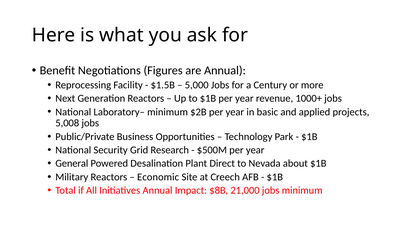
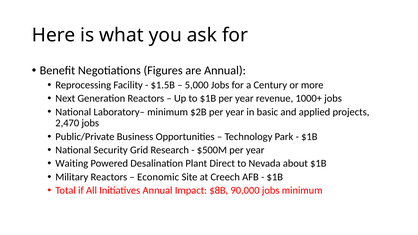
5,008: 5,008 -> 2,470 (67, 123)
General: General -> Waiting (72, 164)
21,000: 21,000 -> 90,000 (245, 191)
